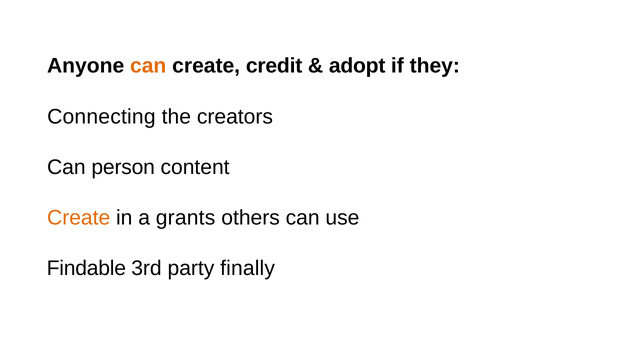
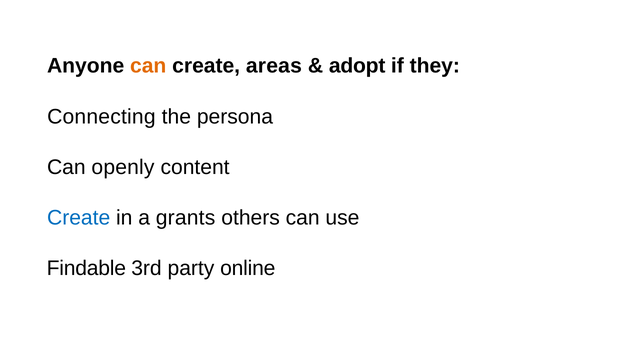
credit: credit -> areas (274, 66)
creators: creators -> persona (235, 116)
person: person -> openly (123, 167)
Create colour: orange -> blue (79, 218)
finally: finally -> online (248, 268)
